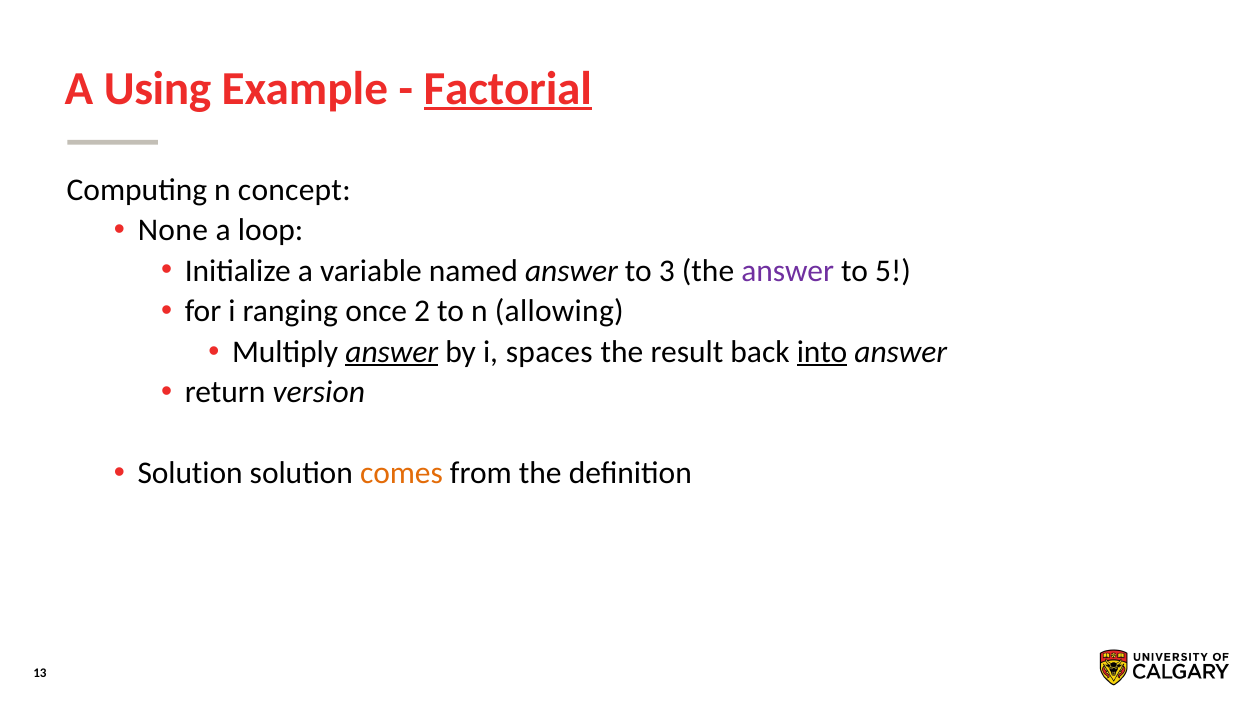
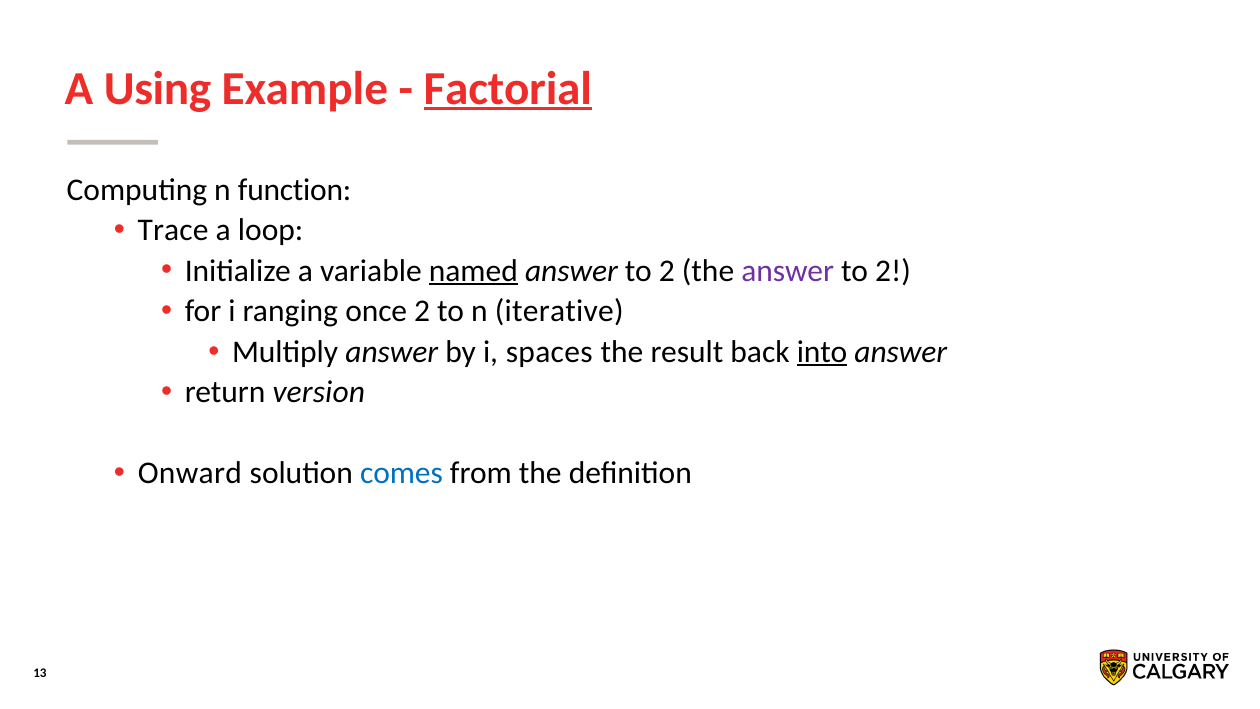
concept: concept -> function (295, 190)
None: None -> Trace (173, 230)
named underline: none -> present (473, 271)
3: 3 -> 2 (667, 271)
5: 5 -> 2 (893, 271)
allowing: allowing -> iterative (559, 311)
answer underline: present -> none (392, 352)
Solution: Solution -> Onward (190, 473)
comes colour: orange -> blue (401, 473)
